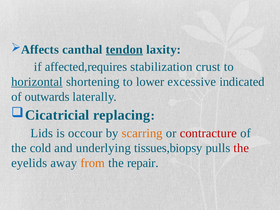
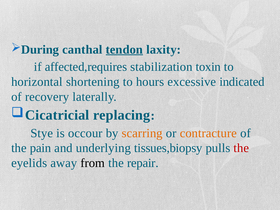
Affects: Affects -> During (40, 50)
crust: crust -> toxin (208, 67)
horizontal underline: present -> none (37, 82)
lower: lower -> hours (150, 82)
outwards: outwards -> recovery (47, 97)
Lids: Lids -> Stye (42, 133)
contracture colour: red -> orange (208, 133)
cold: cold -> pain (41, 148)
from colour: orange -> black (93, 163)
